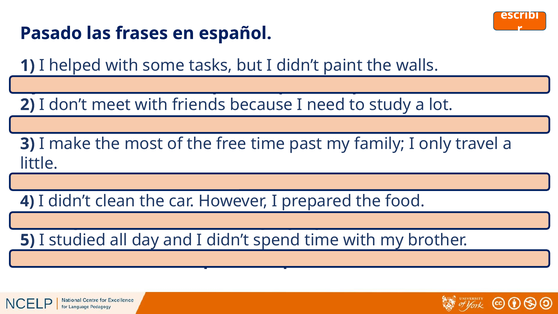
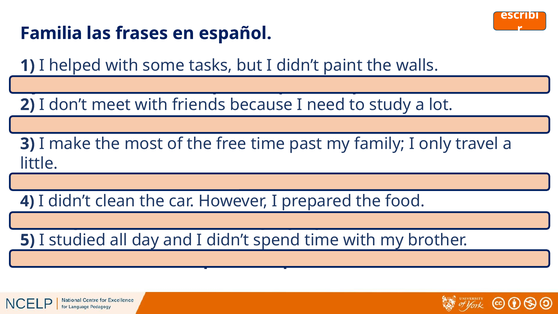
Pasado: Pasado -> Familia (51, 33)
